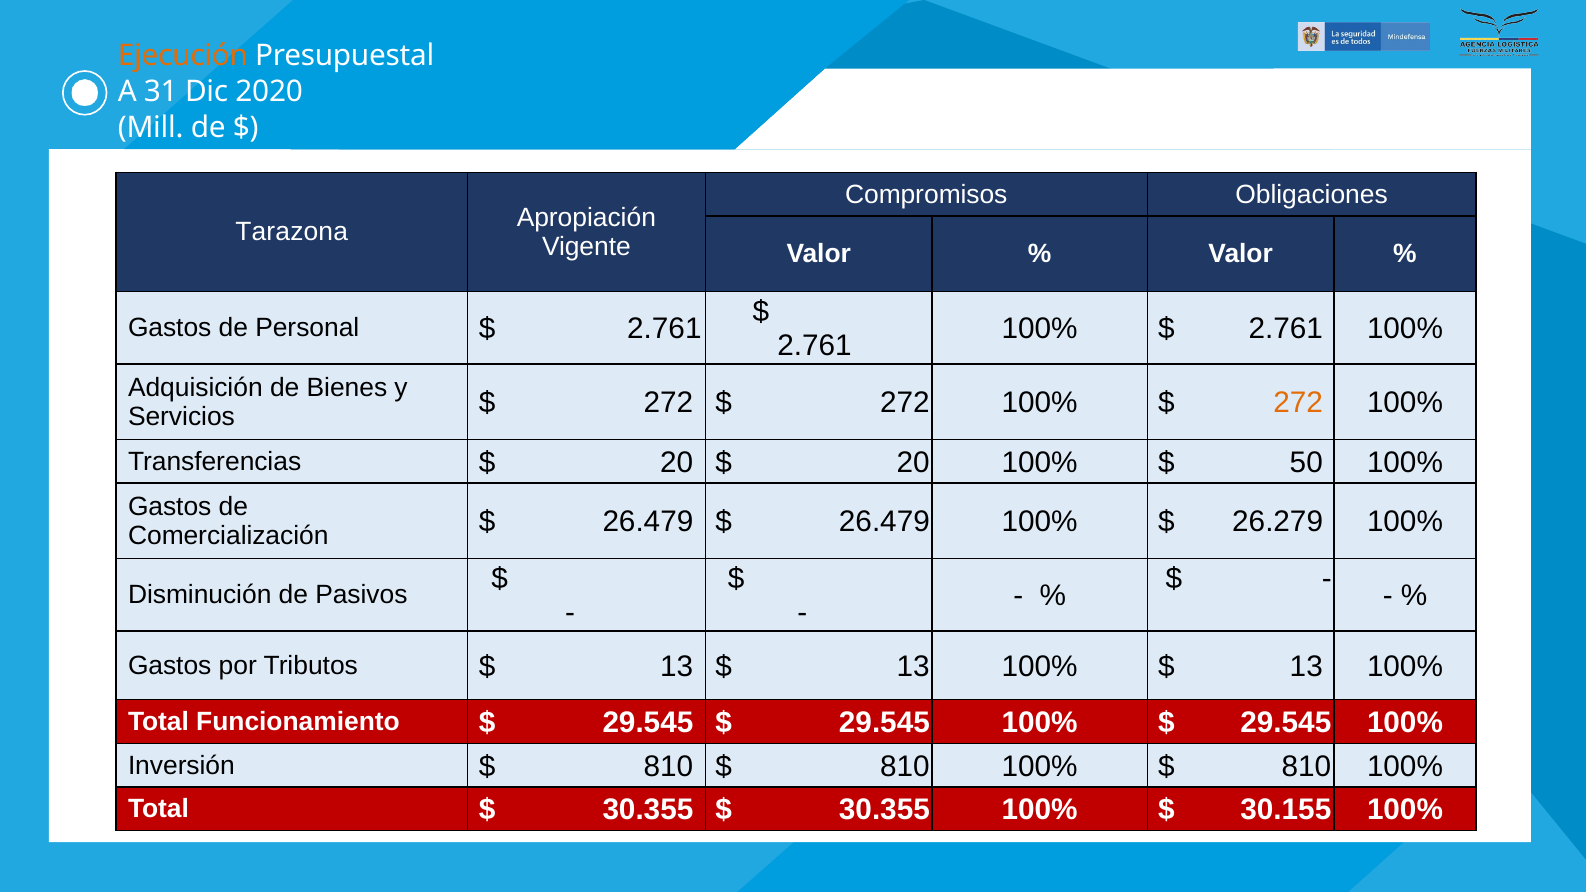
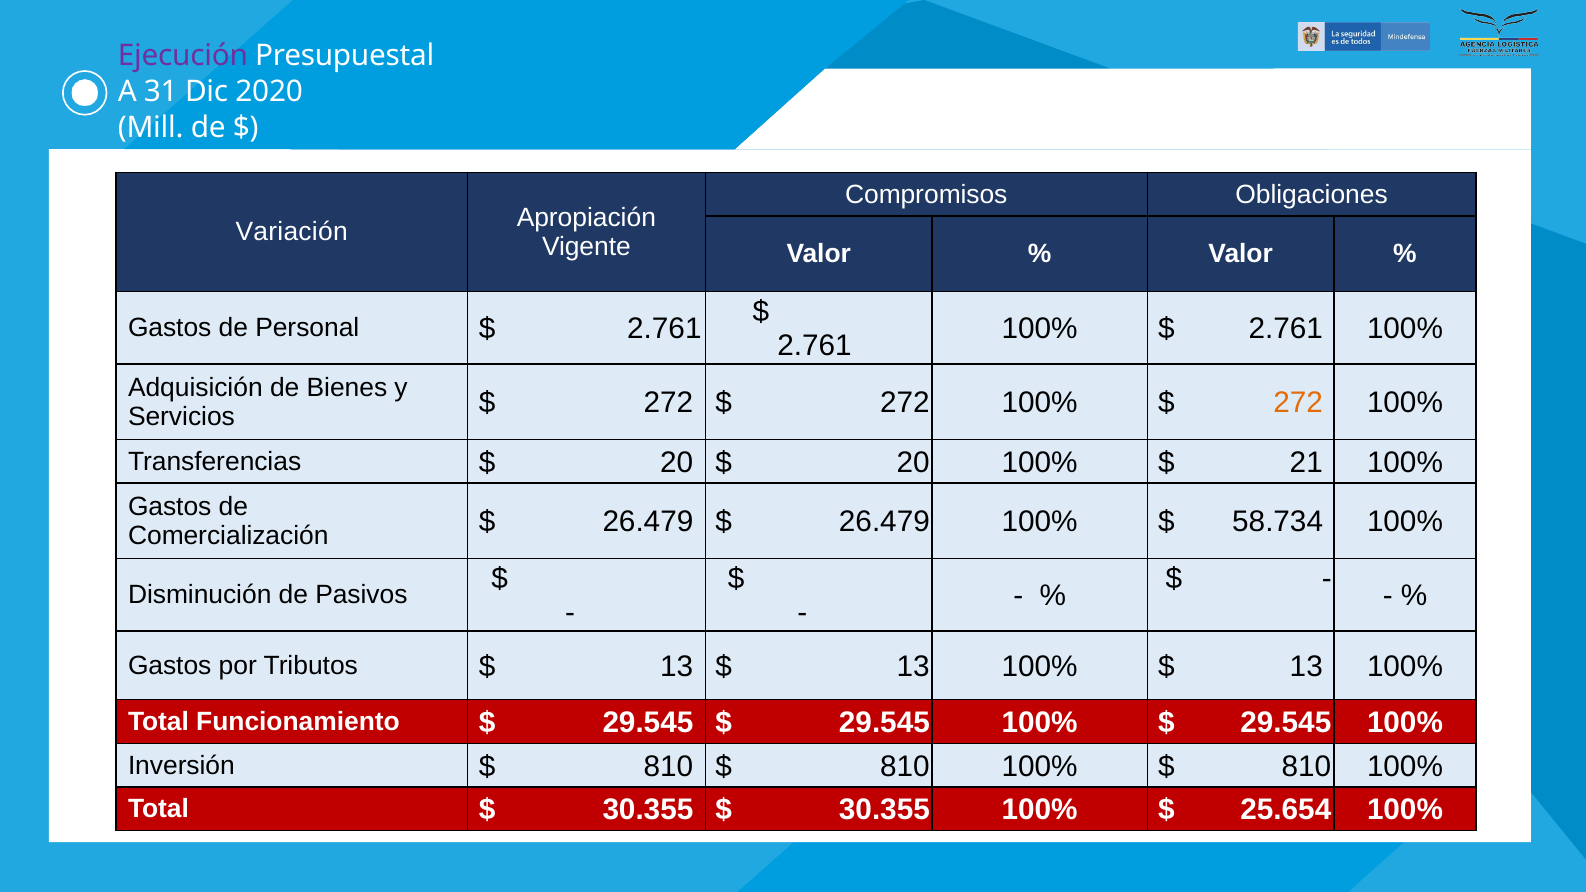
Ejecución colour: orange -> purple (183, 56)
Tarazona: Tarazona -> Variación (292, 232)
50: 50 -> 21 (1306, 462)
26.279: 26.279 -> 58.734 (1278, 522)
30.155: 30.155 -> 25.654 (1286, 810)
